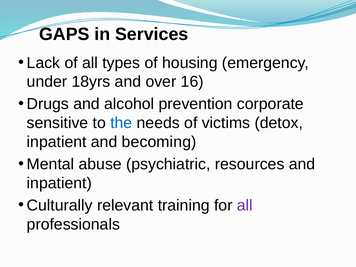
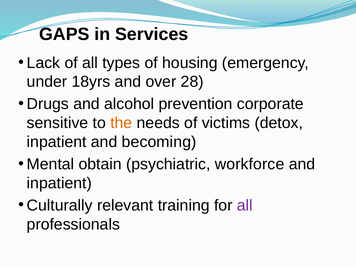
16: 16 -> 28 (192, 82)
the colour: blue -> orange (121, 123)
abuse: abuse -> obtain (100, 164)
resources: resources -> workforce (250, 164)
